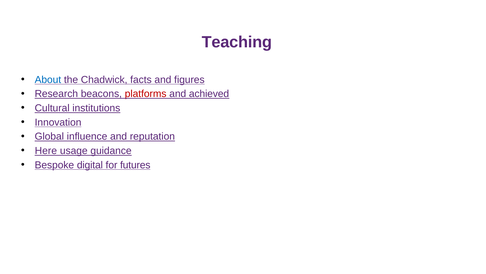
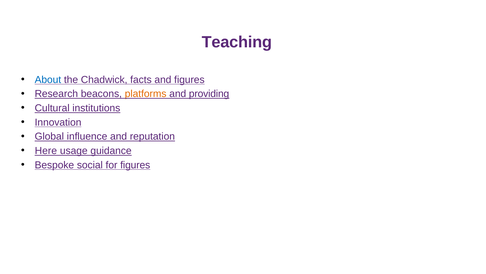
platforms colour: red -> orange (146, 94)
achieved: achieved -> providing (209, 94)
digital: digital -> social (90, 165)
for futures: futures -> figures (135, 165)
